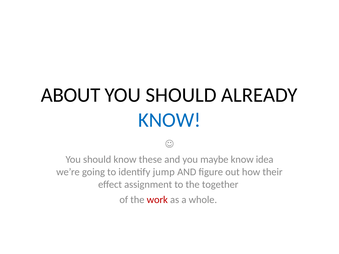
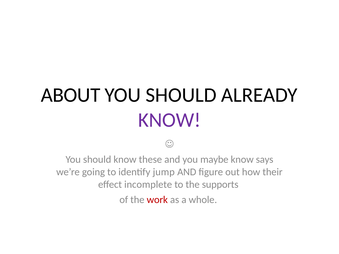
KNOW colour: blue -> purple (169, 120)
idea: idea -> says (265, 160)
assignment: assignment -> incomplete (148, 185)
together: together -> supports (220, 185)
